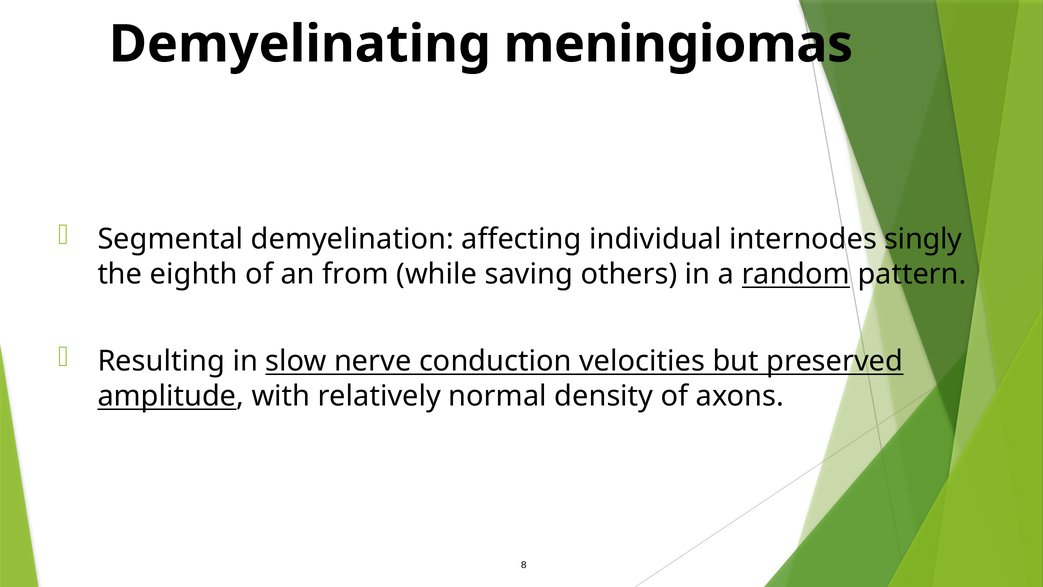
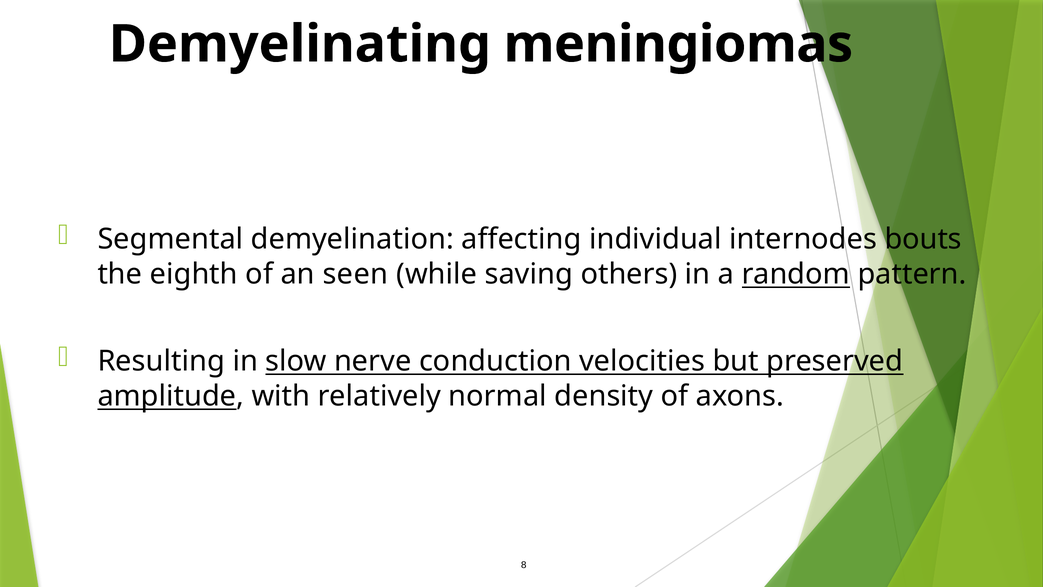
singly: singly -> bouts (923, 239)
from: from -> seen (355, 274)
